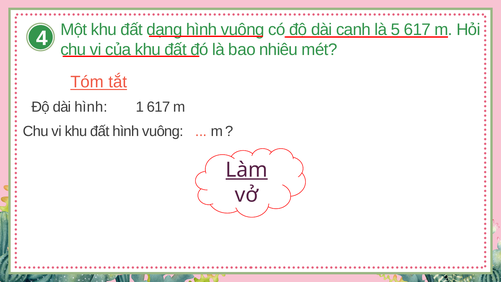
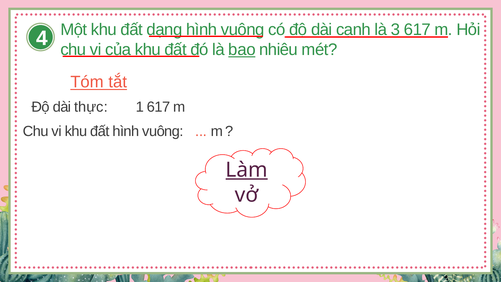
5: 5 -> 3 (395, 30)
bao underline: none -> present (242, 50)
dài hình: hình -> thực (91, 107)
